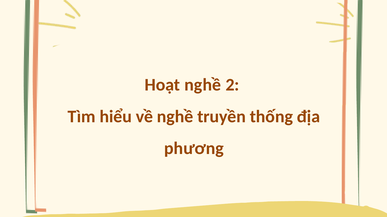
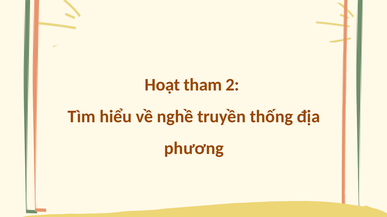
Hoạt nghề: nghề -> tham (203, 85)
